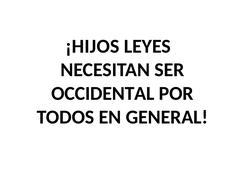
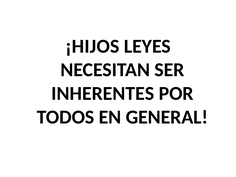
OCCIDENTAL: OCCIDENTAL -> INHERENTES (103, 93)
